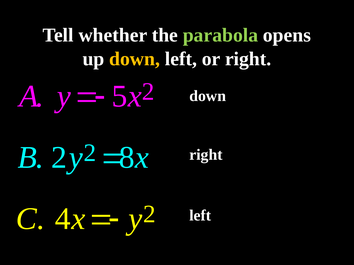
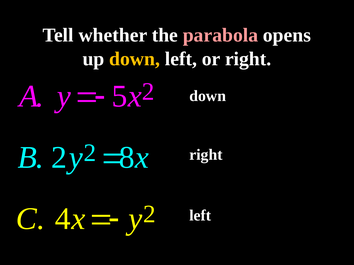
parabola colour: light green -> pink (220, 35)
